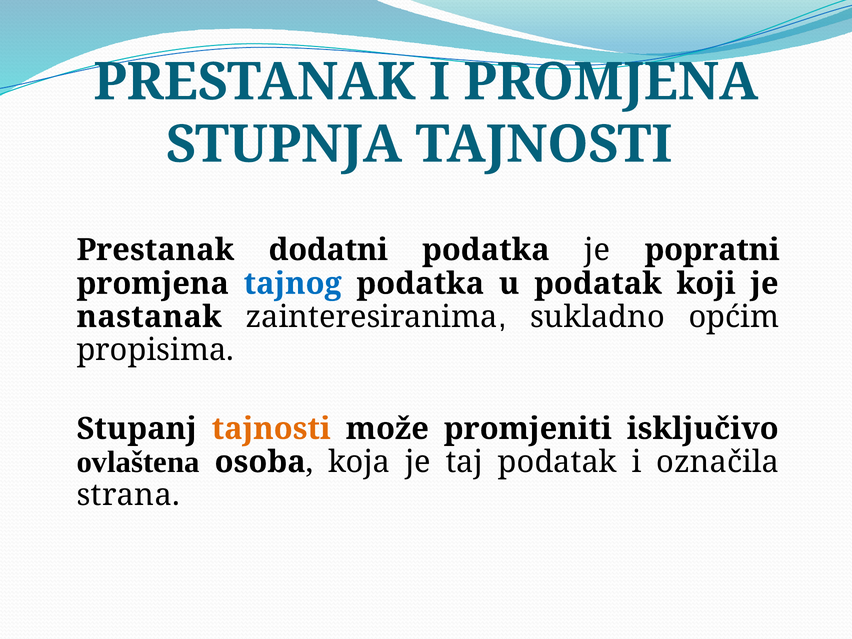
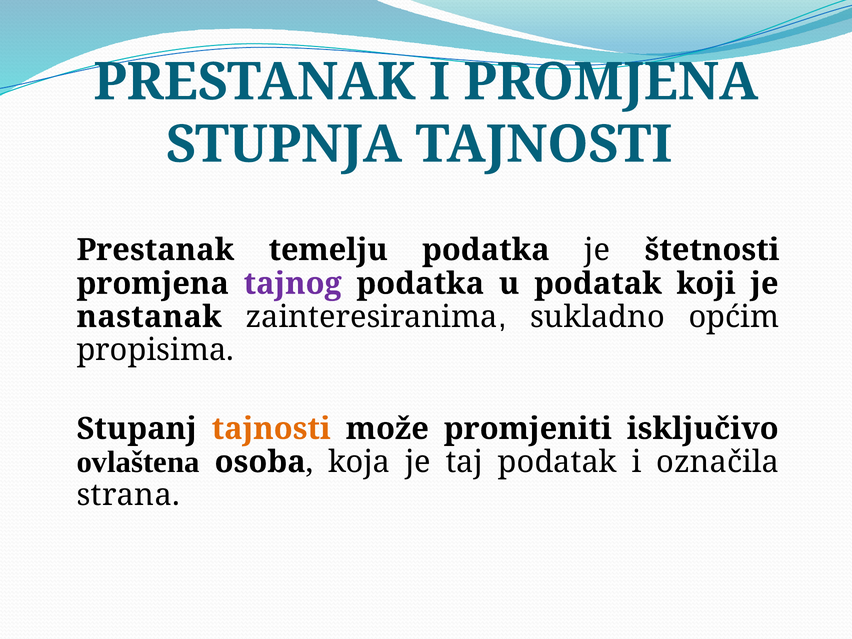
dodatni: dodatni -> temelju (328, 250)
popratni: popratni -> štetnosti (712, 250)
tajnog colour: blue -> purple (293, 284)
